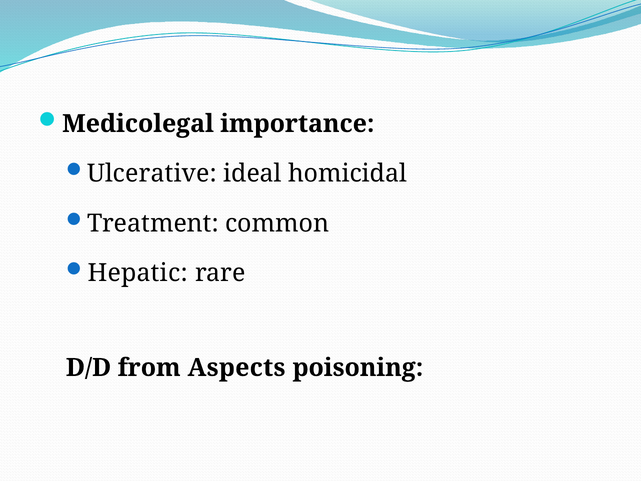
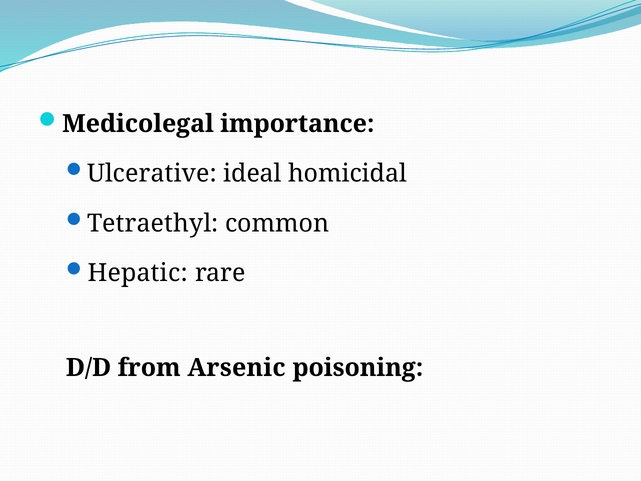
Treatment: Treatment -> Tetraethyl (153, 223)
Aspects: Aspects -> Arsenic (236, 367)
